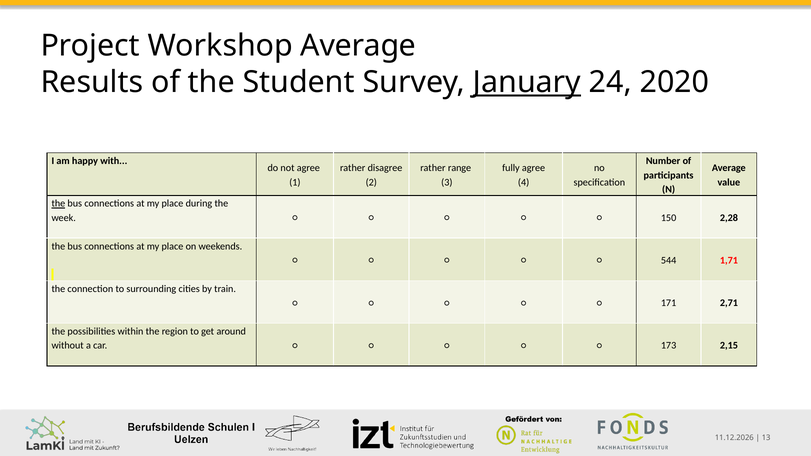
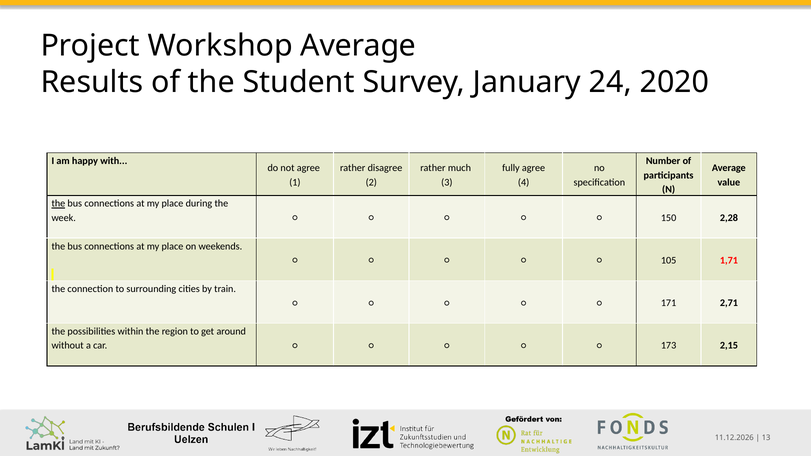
January underline: present -> none (527, 82)
range: range -> much (459, 168)
544: 544 -> 105 (669, 261)
